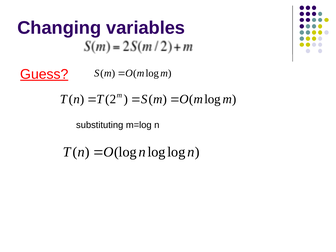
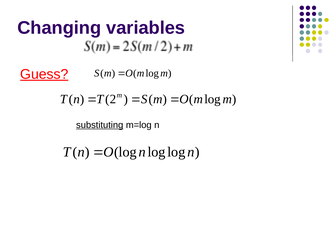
substituting underline: none -> present (100, 125)
